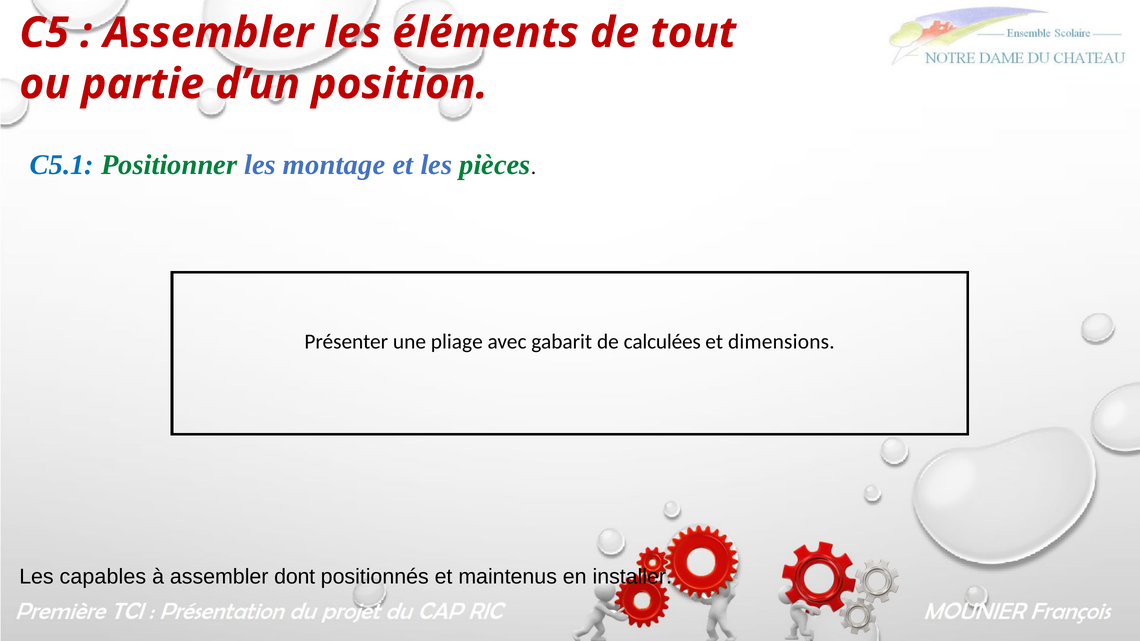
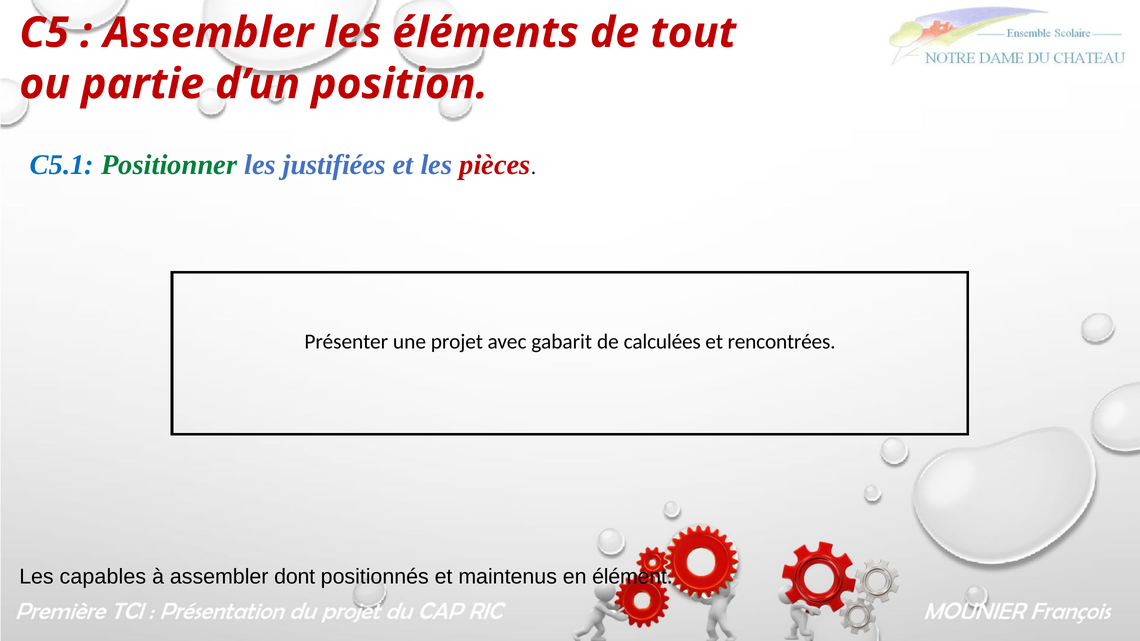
montage: montage -> justifiées (334, 165)
pièces colour: green -> red (495, 165)
pliage: pliage -> projet (457, 342)
dimensions: dimensions -> rencontrées (782, 342)
installer: installer -> élément (632, 577)
